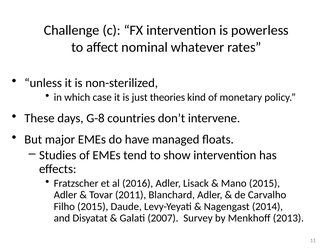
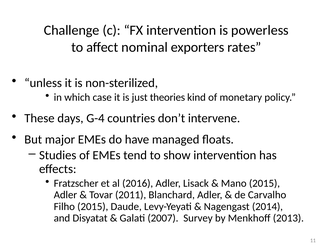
whatever: whatever -> exporters (198, 47)
G-8: G-8 -> G-4 (95, 118)
